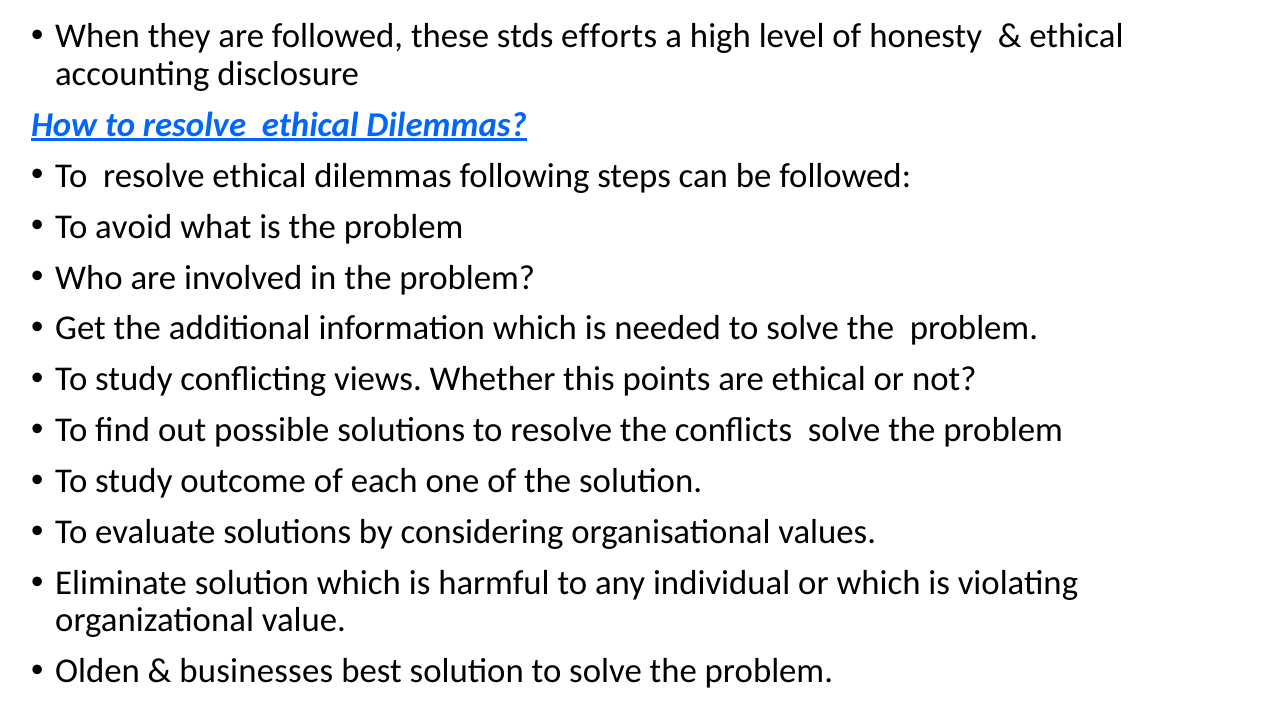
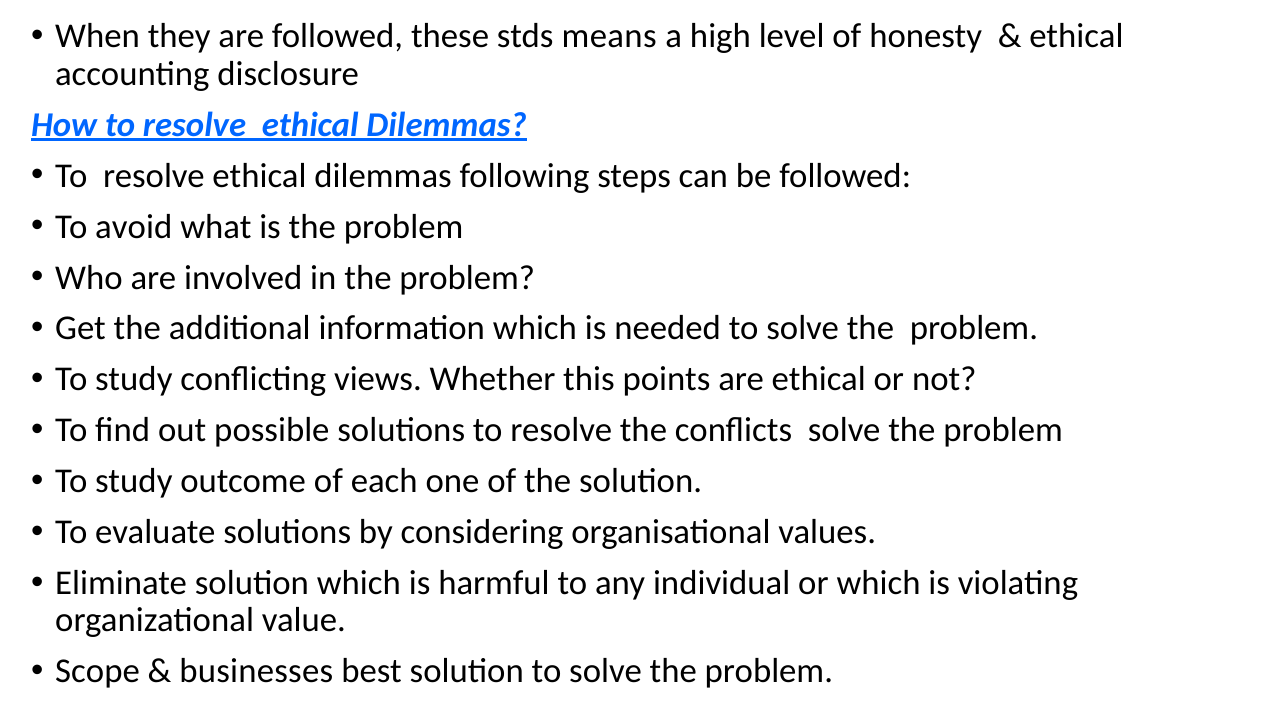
efforts: efforts -> means (609, 36)
Olden: Olden -> Scope (98, 672)
